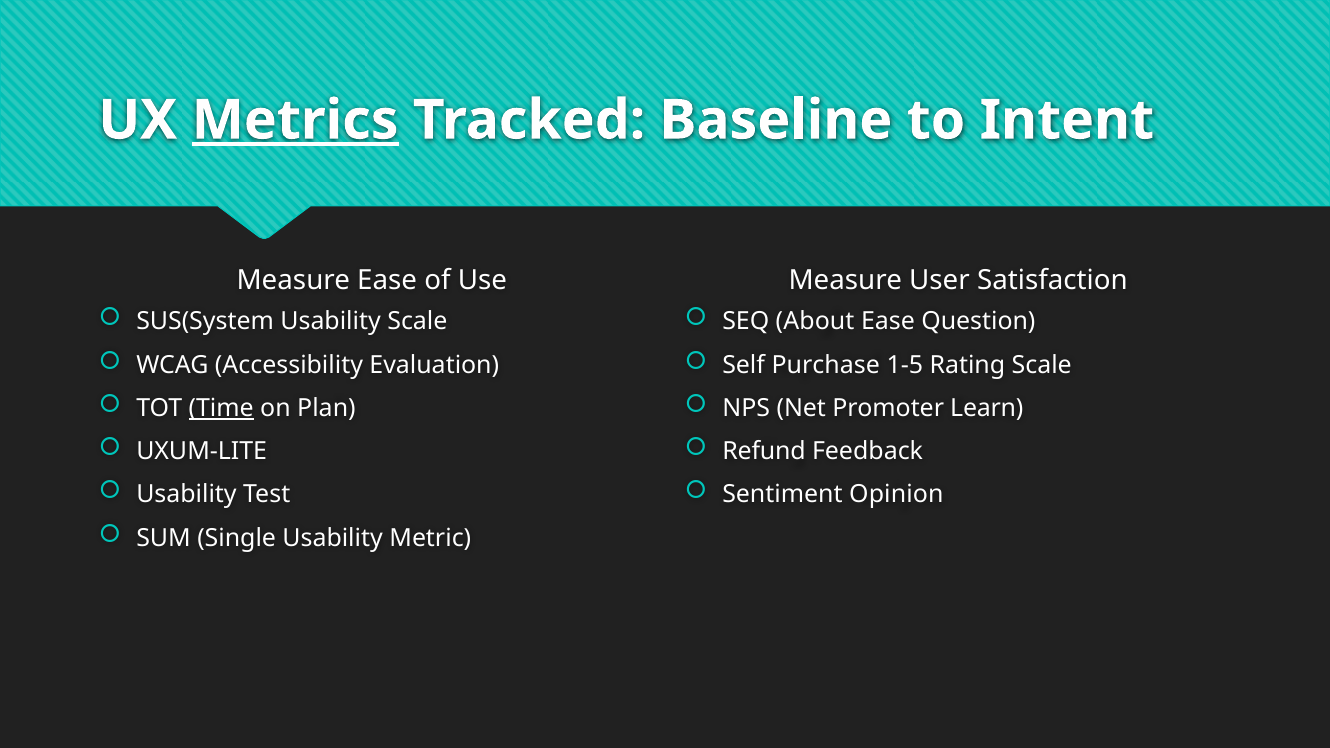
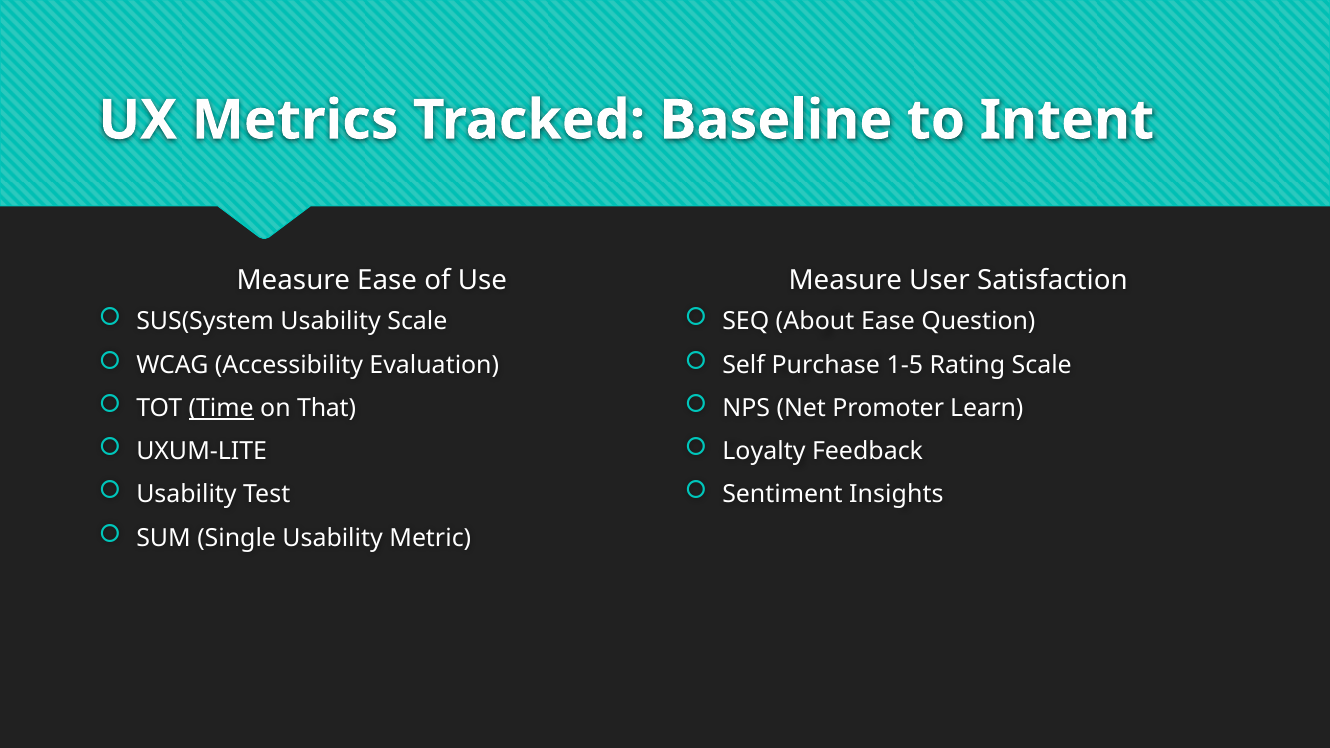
Metrics underline: present -> none (295, 120)
Plan: Plan -> That (327, 408)
Refund: Refund -> Loyalty (764, 452)
Opinion: Opinion -> Insights (896, 495)
